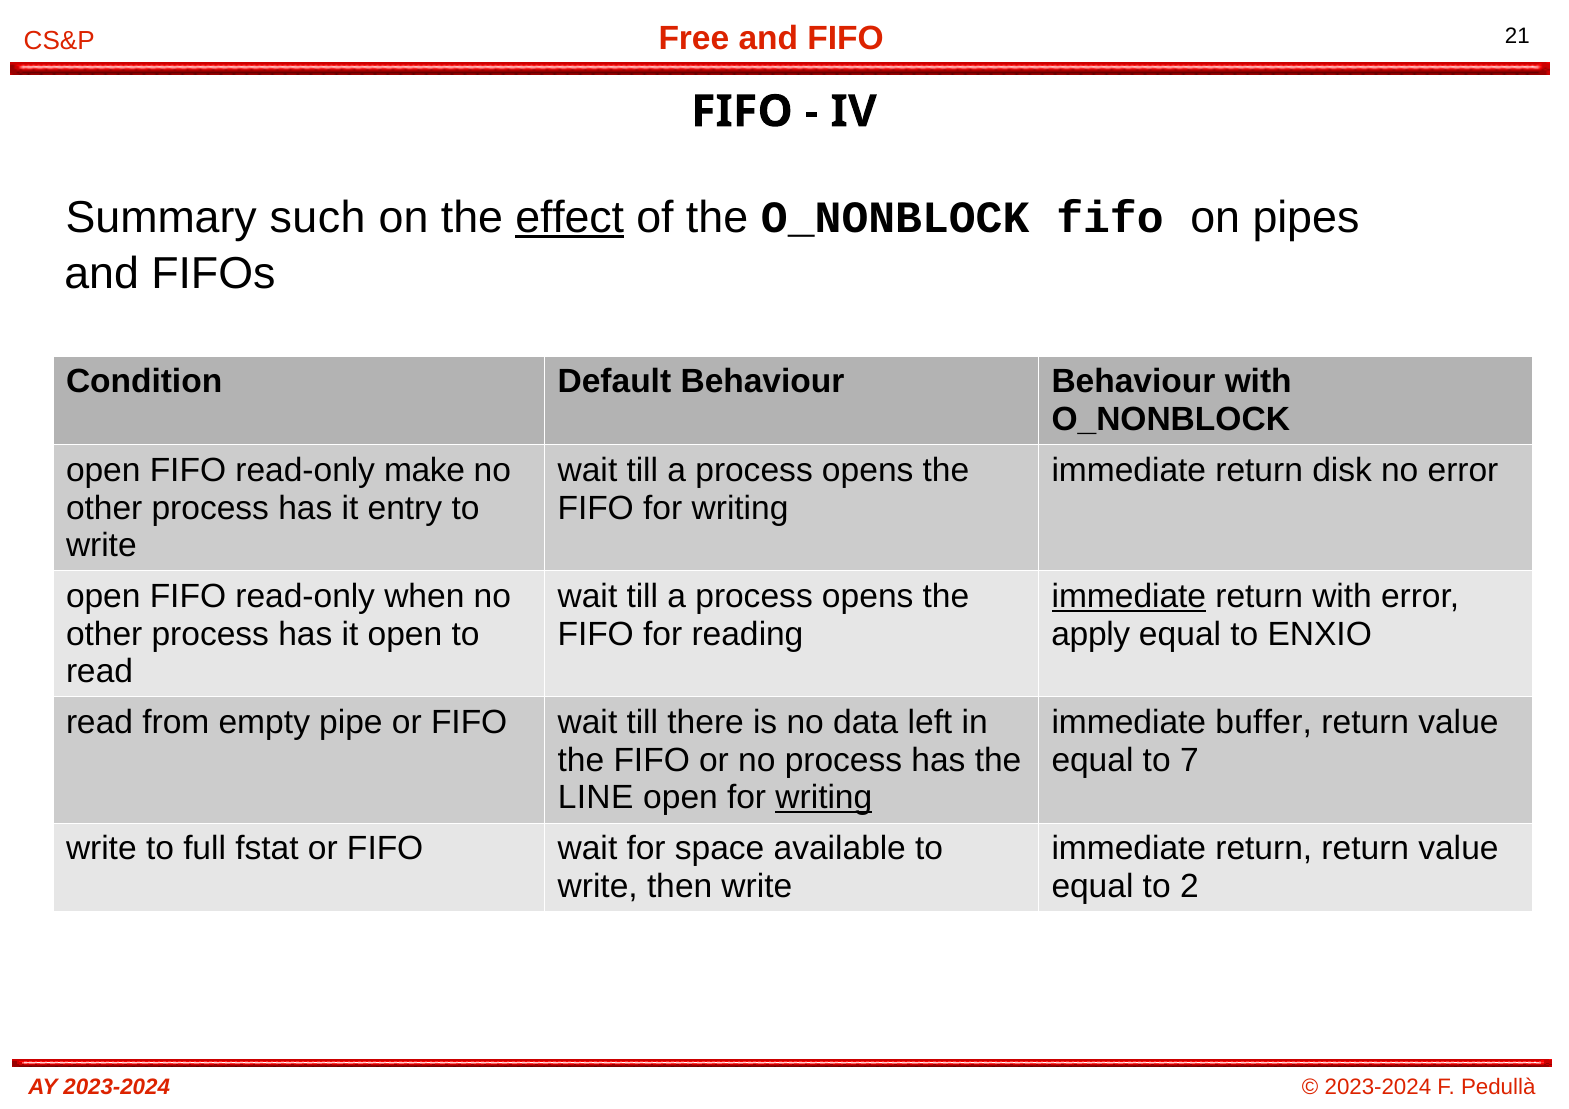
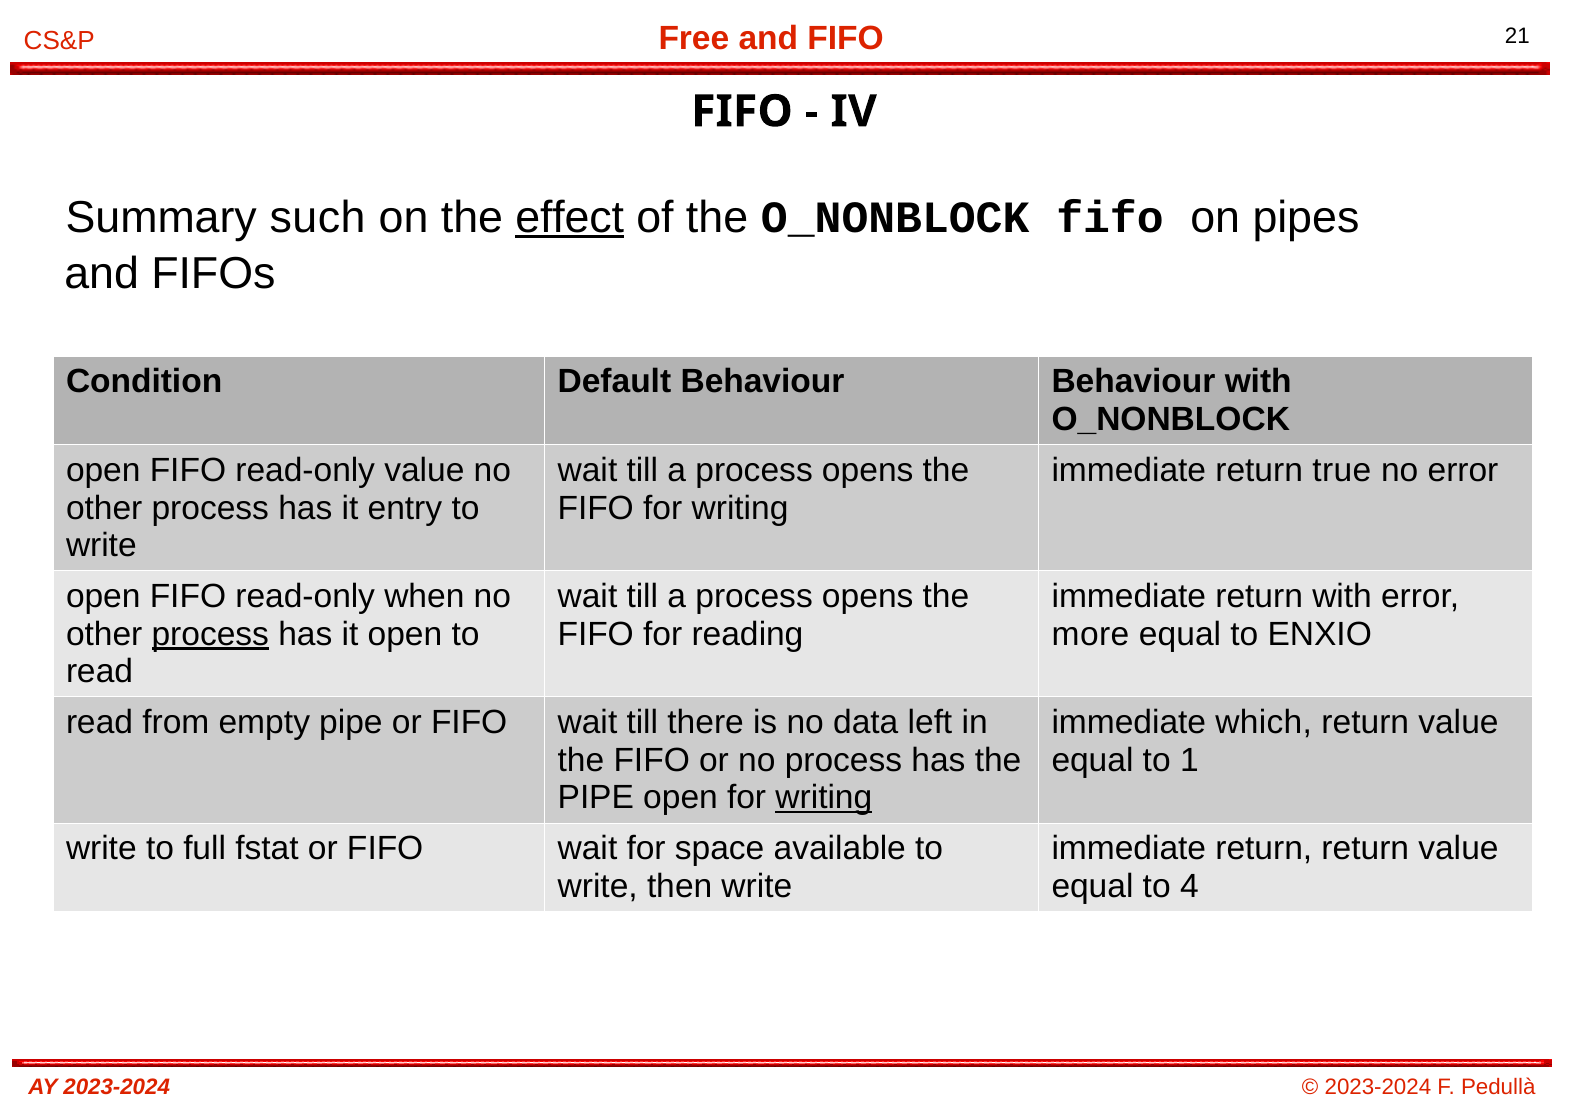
read-only make: make -> value (424, 471)
disk: disk -> true (1342, 471)
immediate underline: present -> none (1129, 597)
process underline: none -> present (210, 634)
apply: apply -> more (1090, 634)
buffer: buffer -> which (1264, 723)
7: 7 -> 1 (1189, 760)
LINE: LINE -> PIPE (596, 798)
2: 2 -> 4 (1189, 887)
